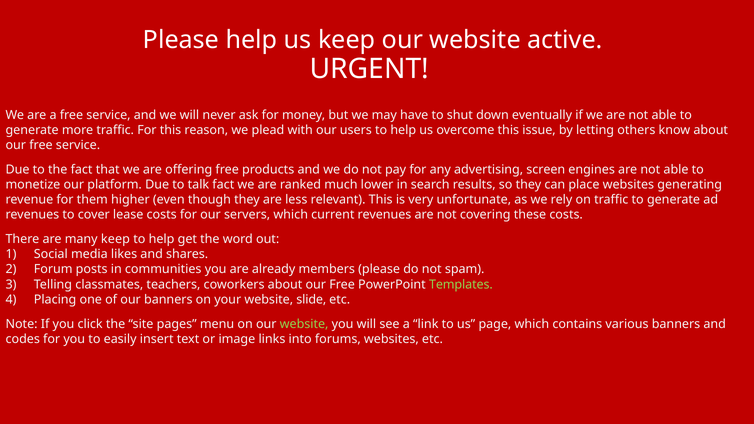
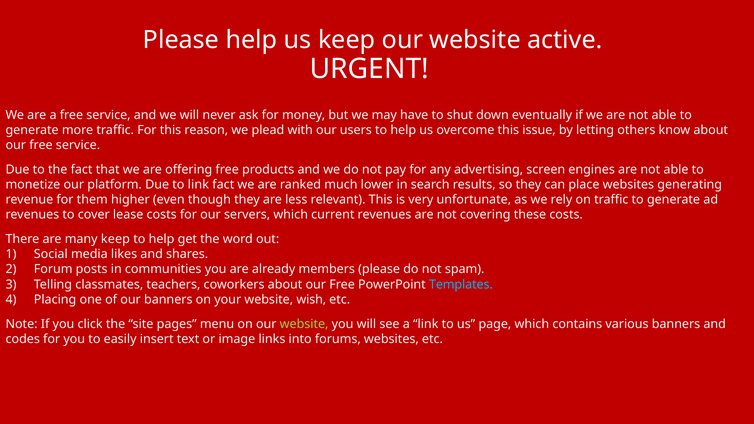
to talk: talk -> link (198, 185)
Templates colour: light green -> light blue (461, 285)
slide: slide -> wish (311, 300)
